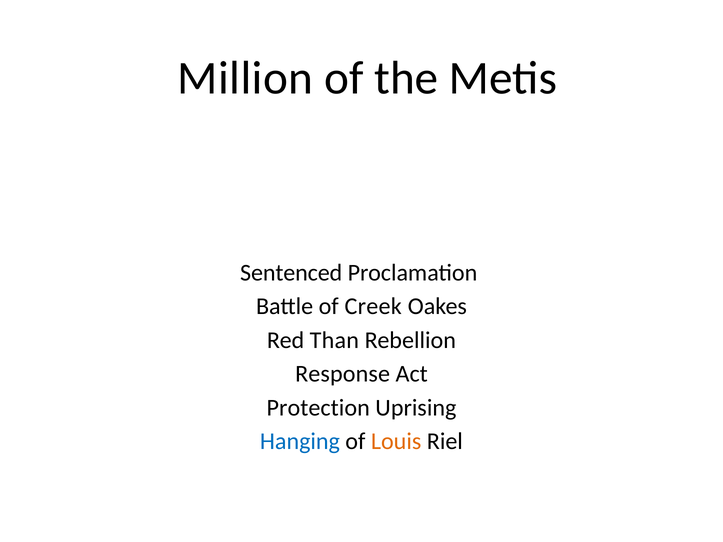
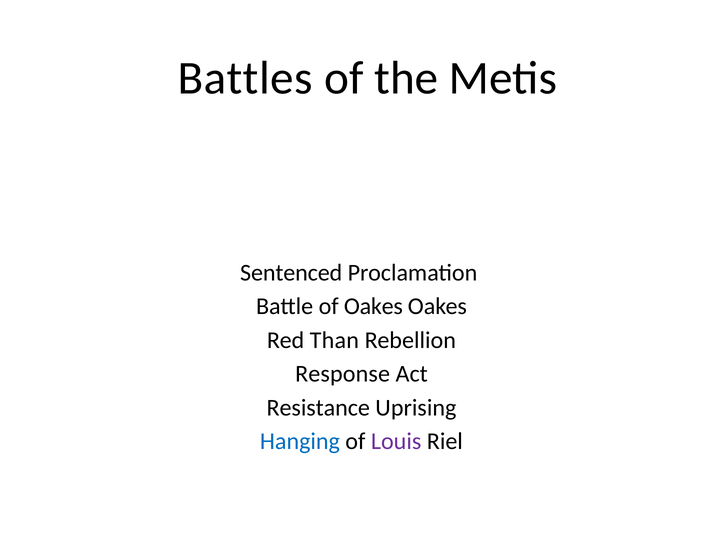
Million: Million -> Battles (245, 78)
of Creek: Creek -> Oakes (373, 307)
Protection: Protection -> Resistance (318, 408)
Louis colour: orange -> purple (396, 441)
